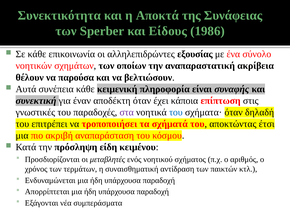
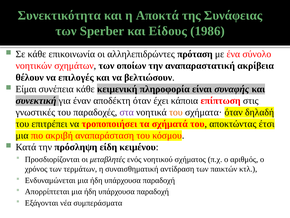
εξουσίας: εξουσίας -> πρόταση (195, 54)
παρούσα: παρούσα -> επιλογές (76, 77)
Αυτά: Αυτά -> Είμαι (26, 89)
του colour: blue -> orange (176, 112)
